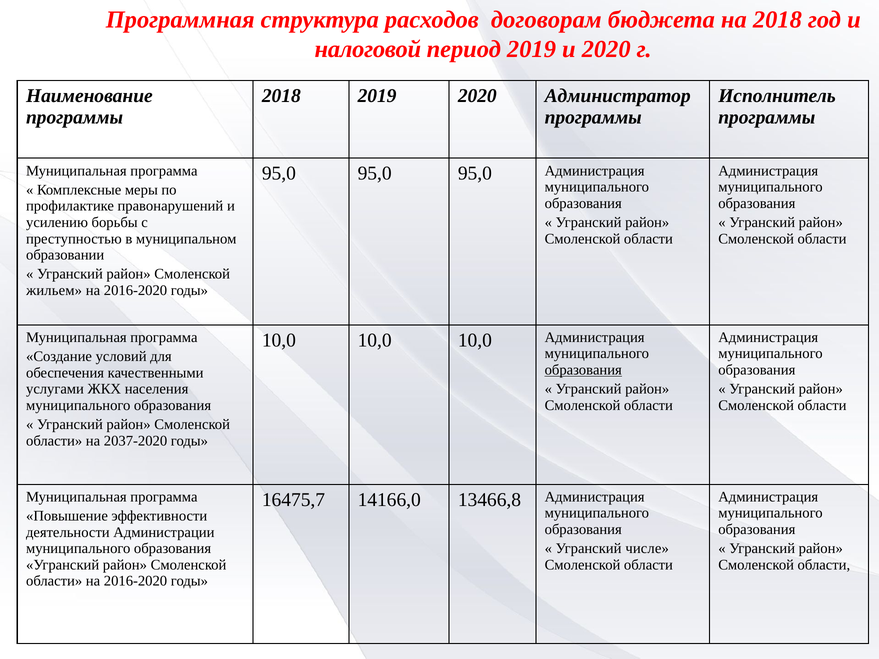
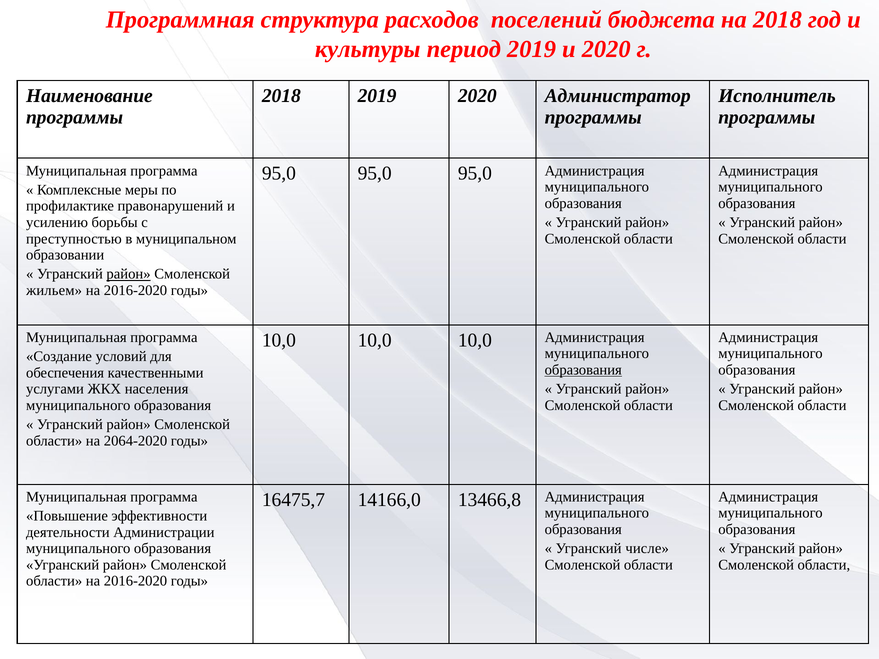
договорам: договорам -> поселений (546, 20)
налоговой: налоговой -> культуры (368, 49)
район underline: none -> present (129, 274)
2037-2020: 2037-2020 -> 2064-2020 (136, 441)
